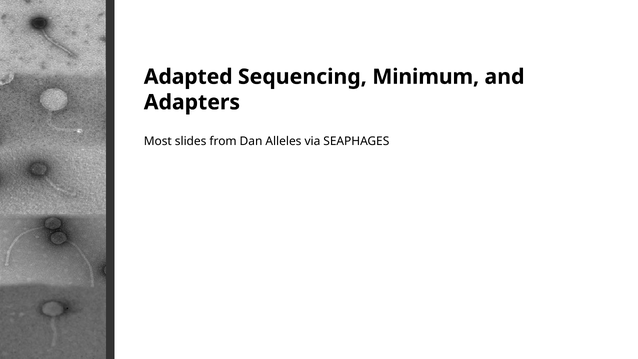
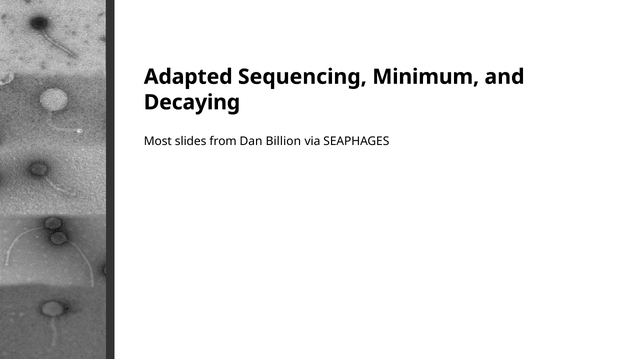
Adapters: Adapters -> Decaying (192, 102)
Alleles: Alleles -> Billion (283, 141)
